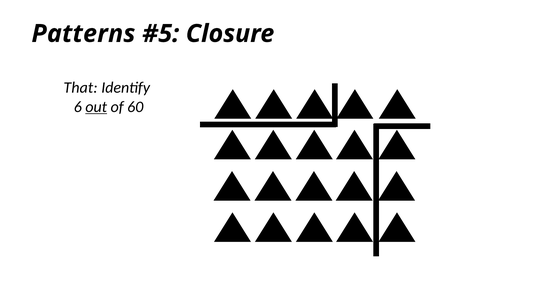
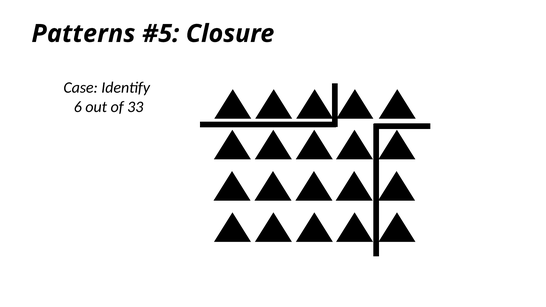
That: That -> Case (81, 88)
out underline: present -> none (96, 107)
60: 60 -> 33 (135, 107)
